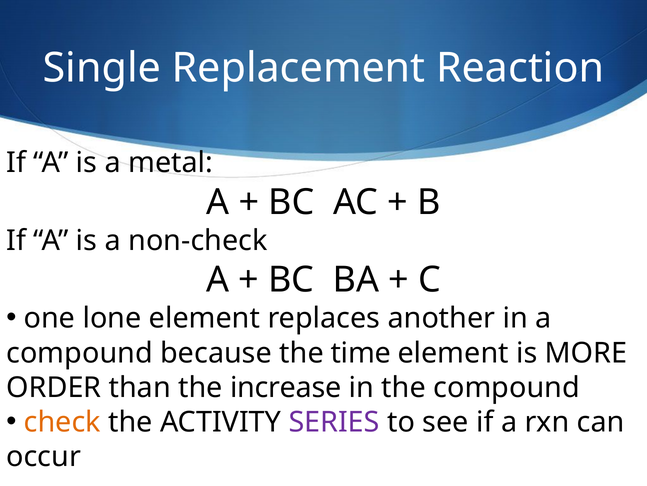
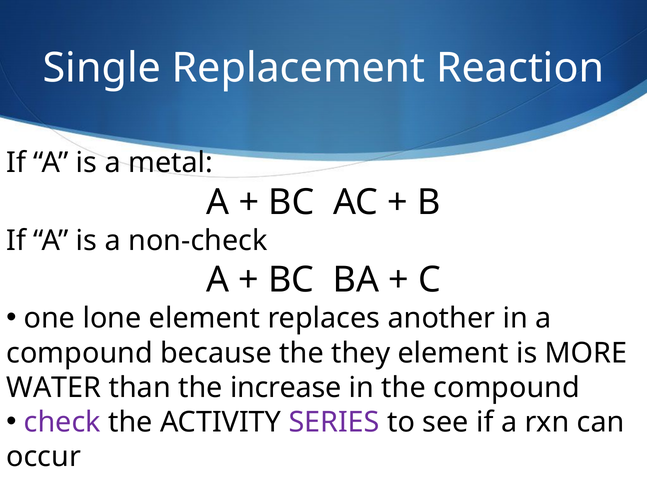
time: time -> they (361, 352)
ORDER: ORDER -> WATER (54, 387)
check colour: orange -> purple (62, 422)
